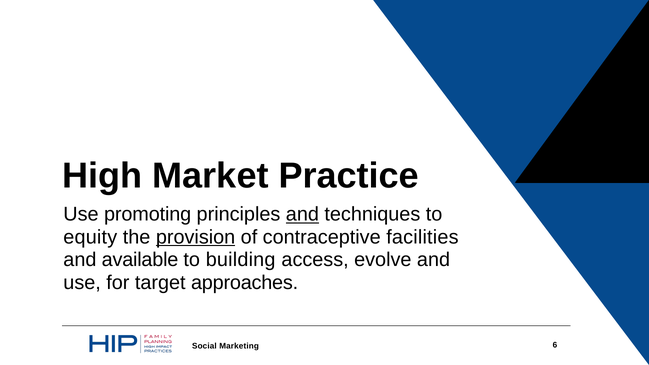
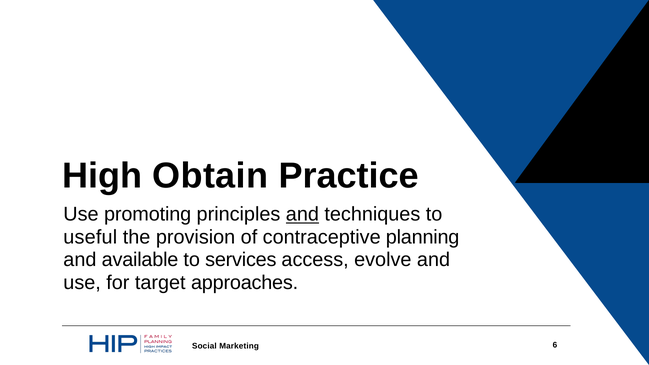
Market: Market -> Obtain (210, 176)
equity: equity -> useful (90, 237)
provision underline: present -> none (196, 237)
facilities: facilities -> planning (423, 237)
building: building -> services (241, 260)
